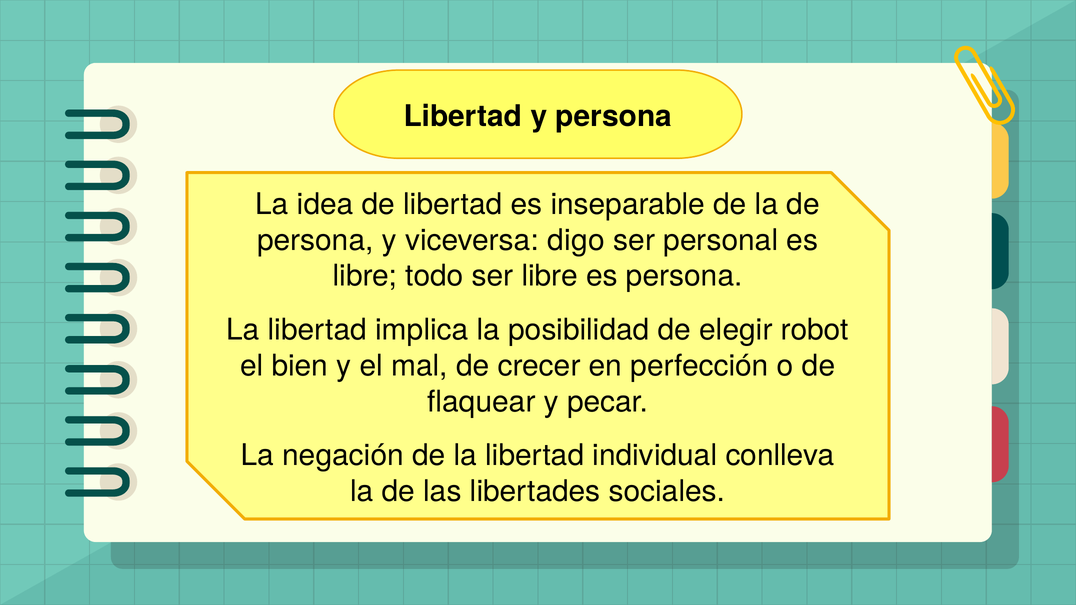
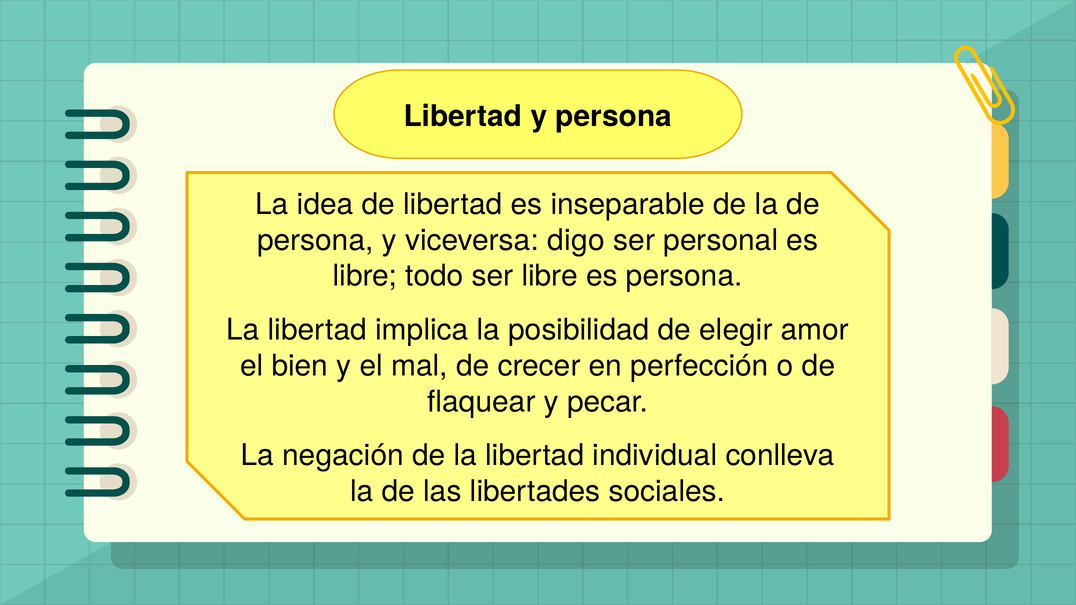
robot: robot -> amor (815, 330)
